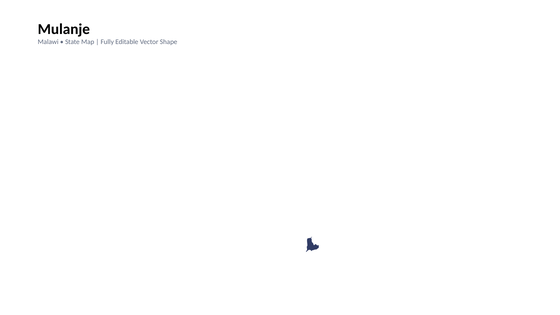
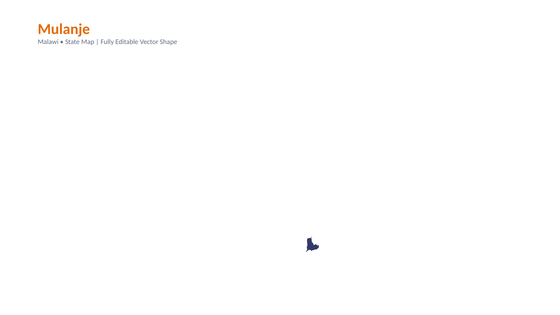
Mulanje colour: black -> orange (64, 29)
